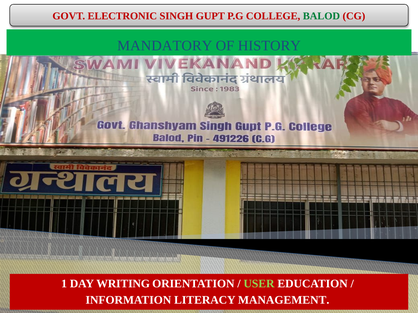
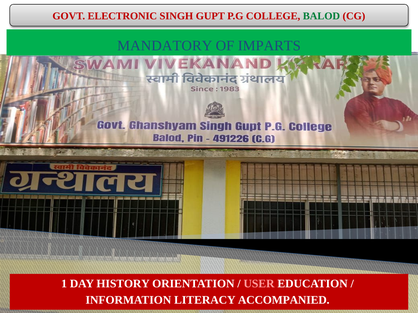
HISTORY: HISTORY -> IMPARTS (269, 46)
WRITING: WRITING -> HISTORY (123, 284)
USER colour: light green -> pink (259, 284)
MANAGEMENT: MANAGEMENT -> ACCOMPANIED (284, 300)
